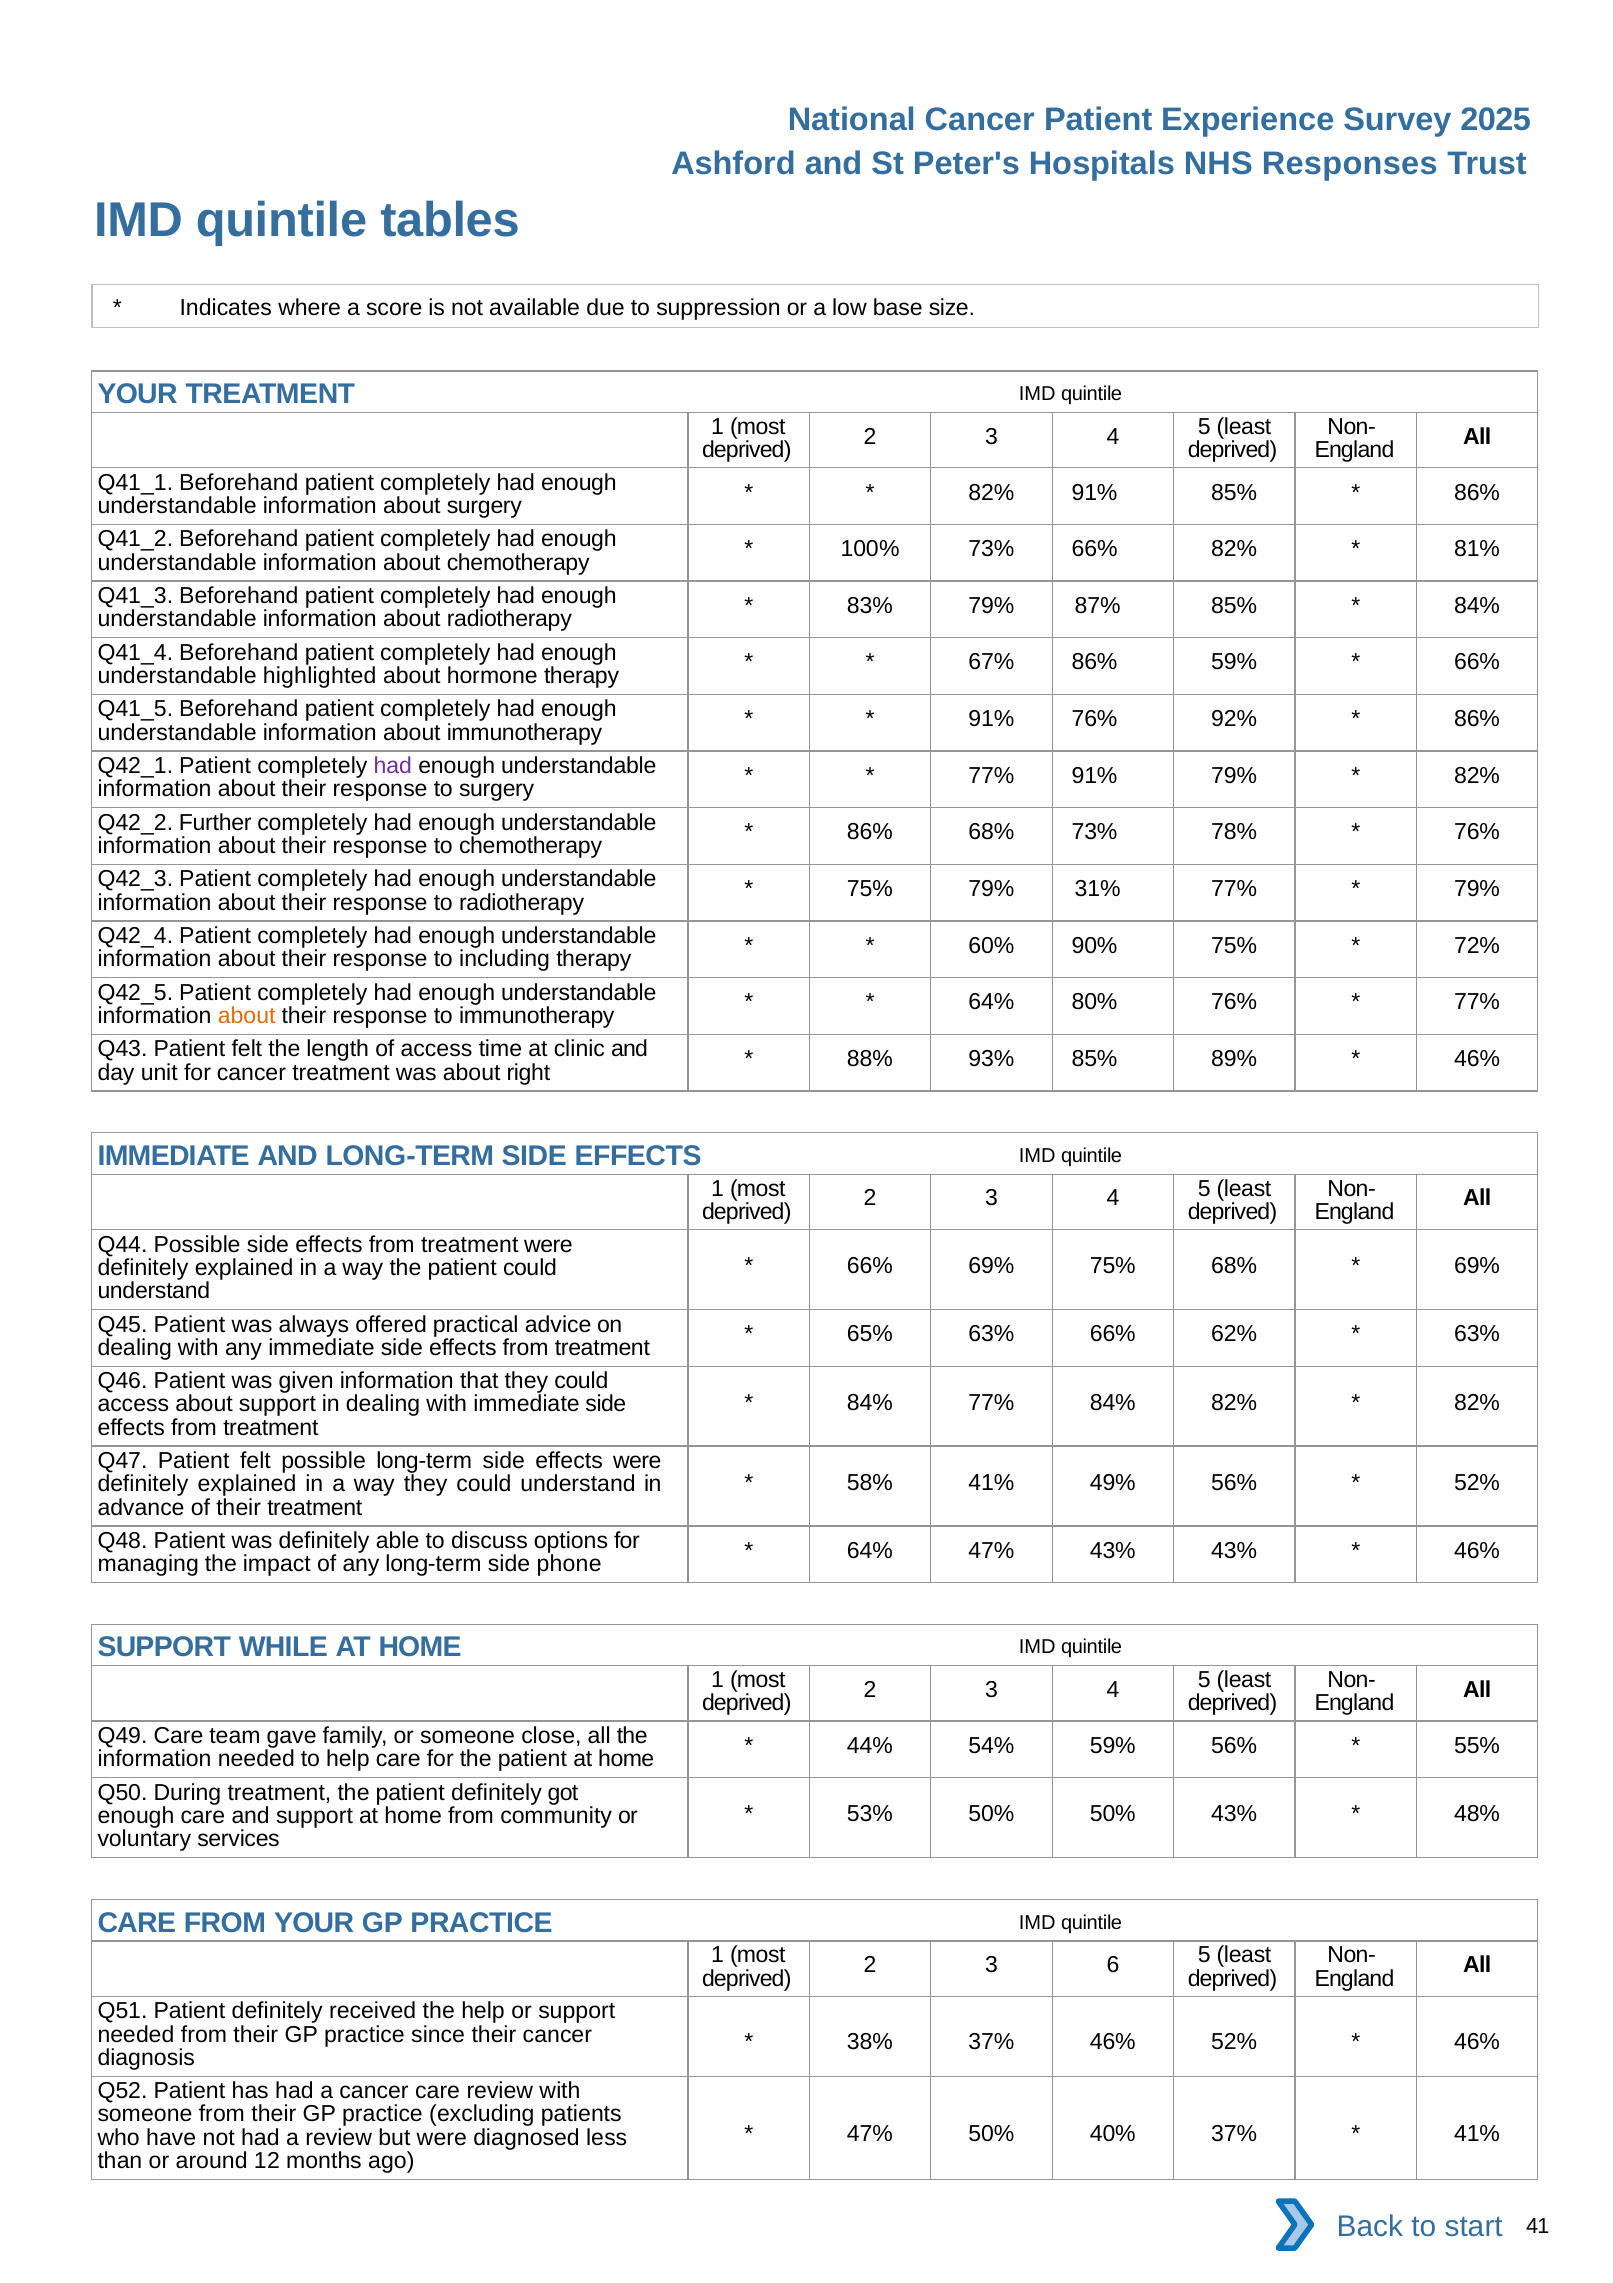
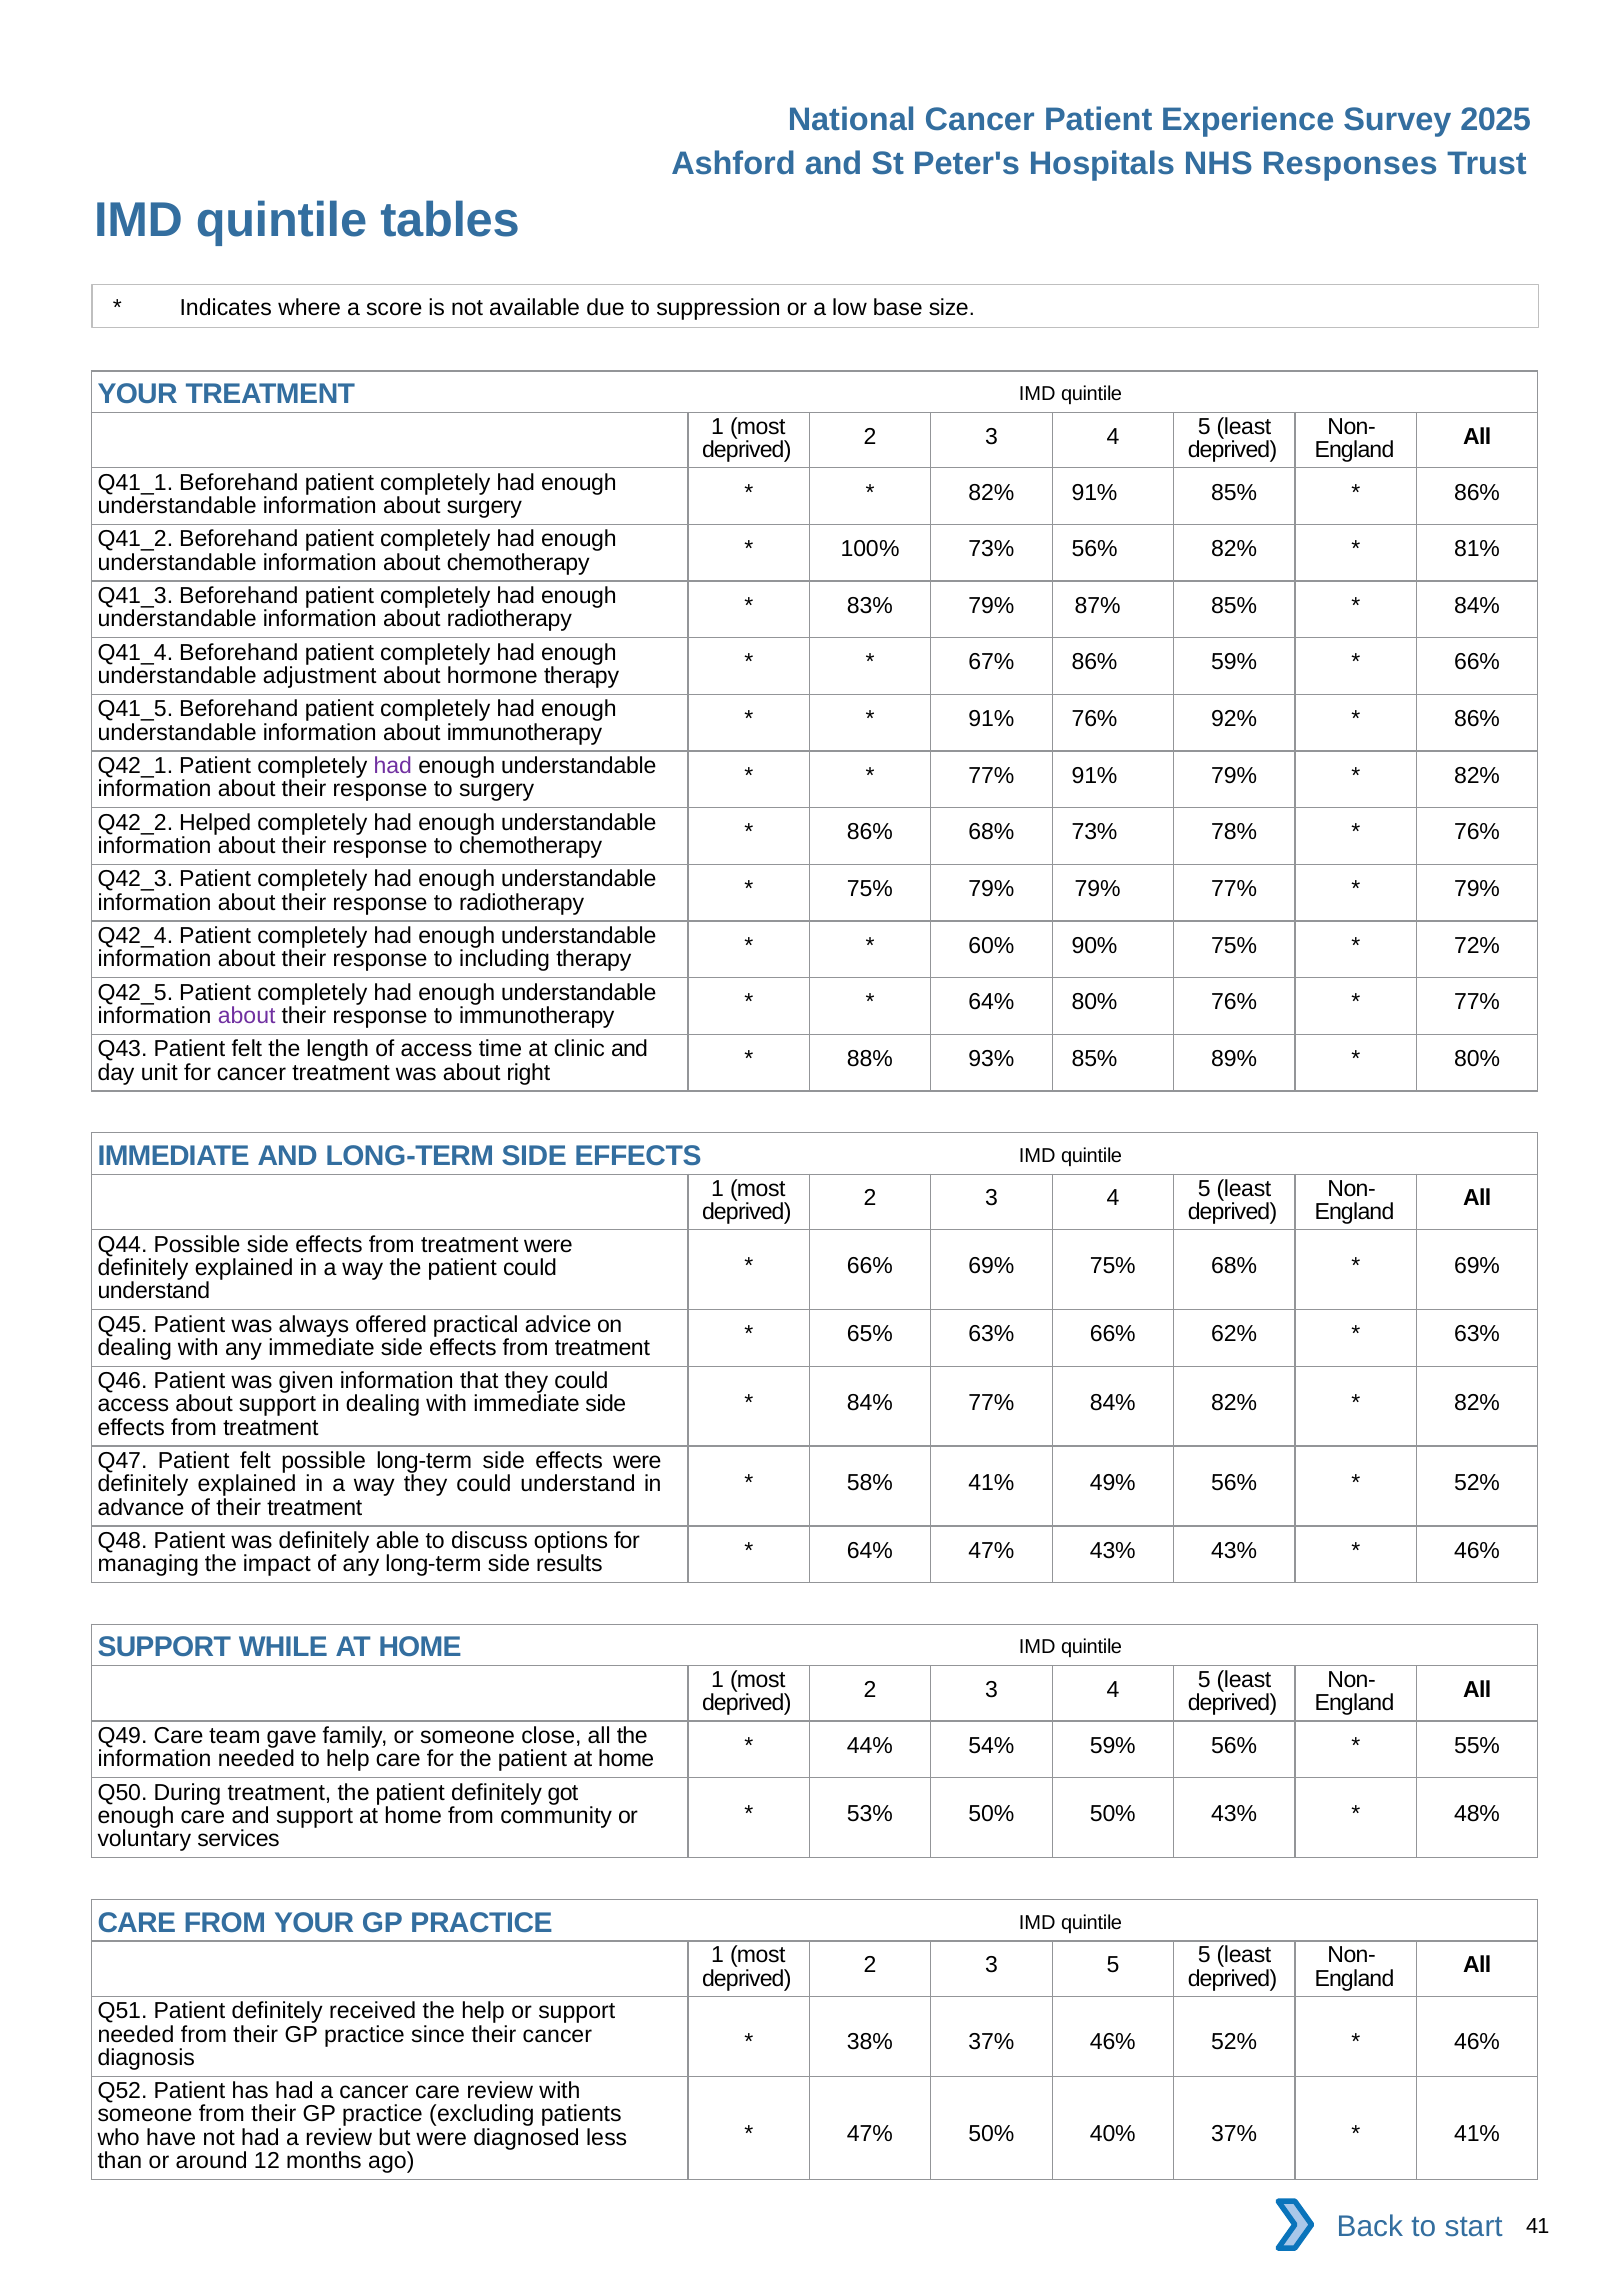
73% 66%: 66% -> 56% (1095, 549)
highlighted: highlighted -> adjustment (320, 676)
Further: Further -> Helped (215, 822)
79% 31%: 31% -> 79% (1098, 889)
about colour: orange -> purple (247, 1016)
46%: 46% -> 80% (1477, 1059)
phone: phone -> results (569, 1564)
3 6: 6 -> 5 (1113, 1965)
